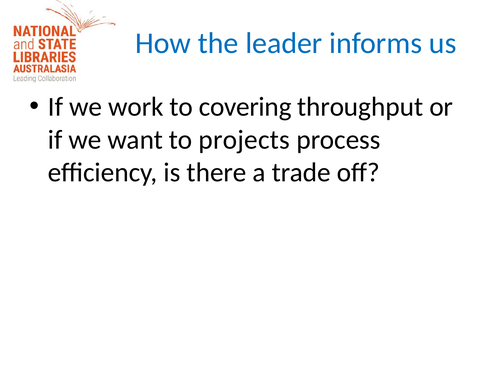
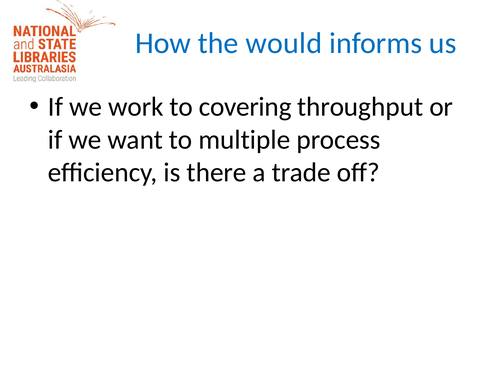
leader: leader -> would (284, 43)
projects: projects -> multiple (244, 139)
